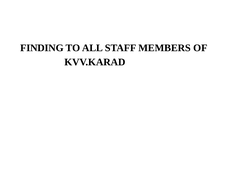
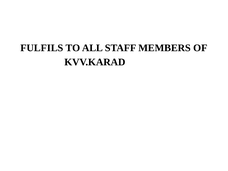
FINDING: FINDING -> FULFILS (42, 48)
